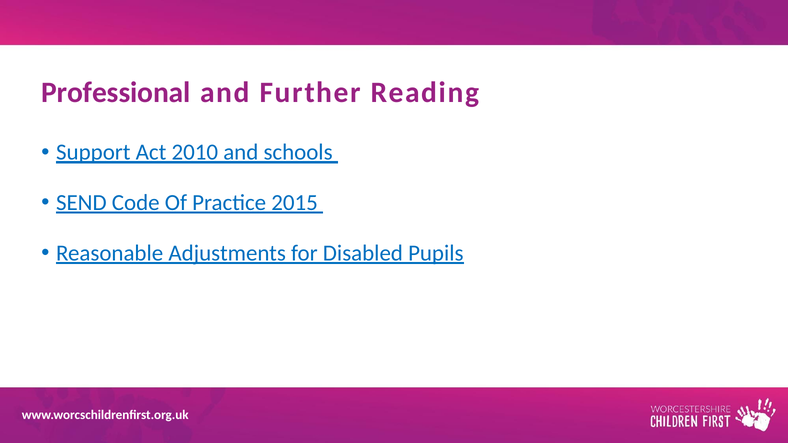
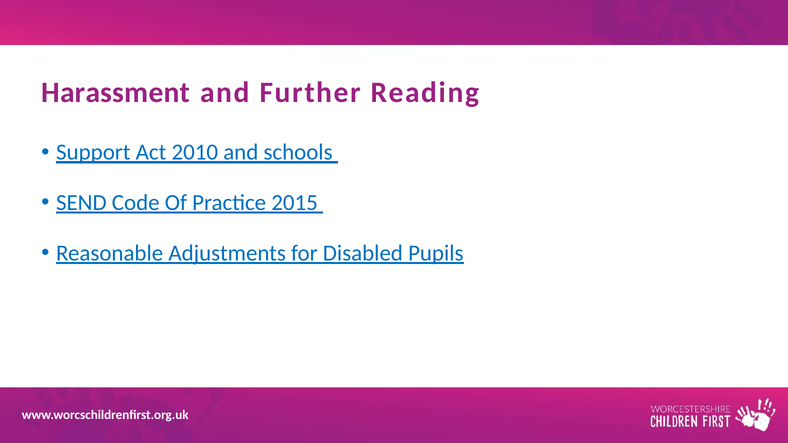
Professional: Professional -> Harassment (116, 92)
